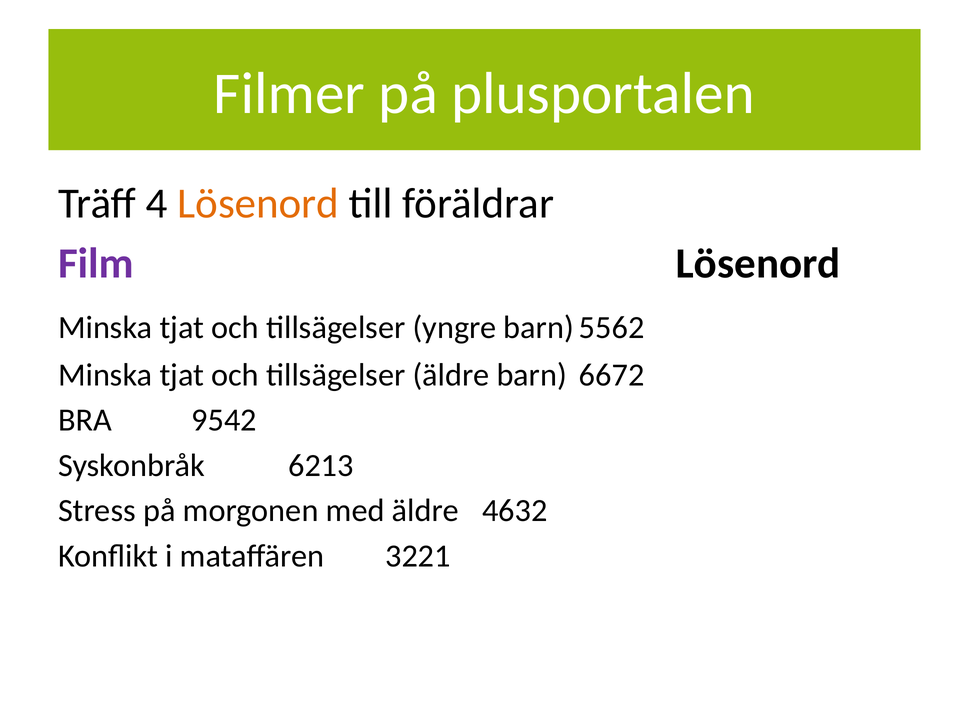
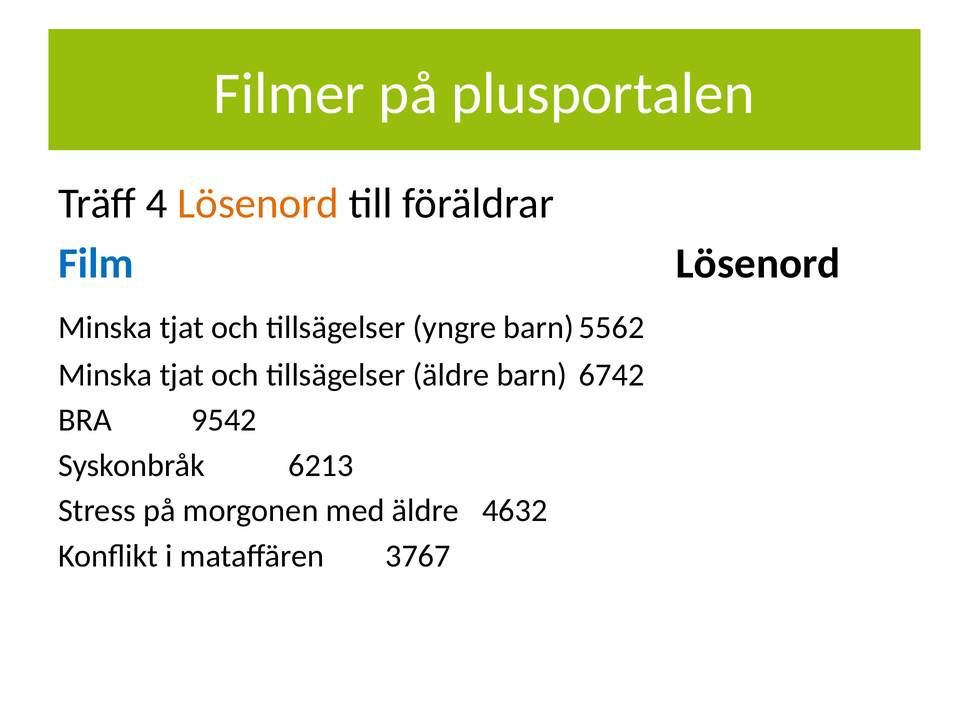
Film colour: purple -> blue (96, 264)
6672: 6672 -> 6742 (612, 375)
3221: 3221 -> 3767 (418, 556)
